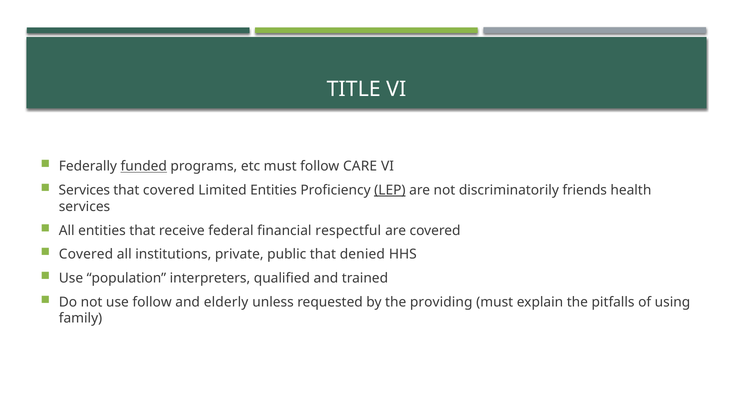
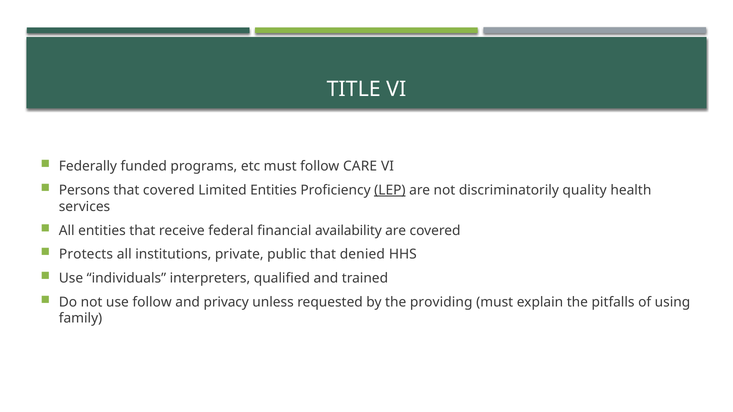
funded underline: present -> none (144, 167)
Services: Services -> Persons (84, 190)
friends: friends -> quality (585, 190)
respectful: respectful -> availability (348, 231)
Covered: Covered -> Protects (86, 255)
population: population -> individuals (126, 278)
elderly: elderly -> privacy (226, 302)
